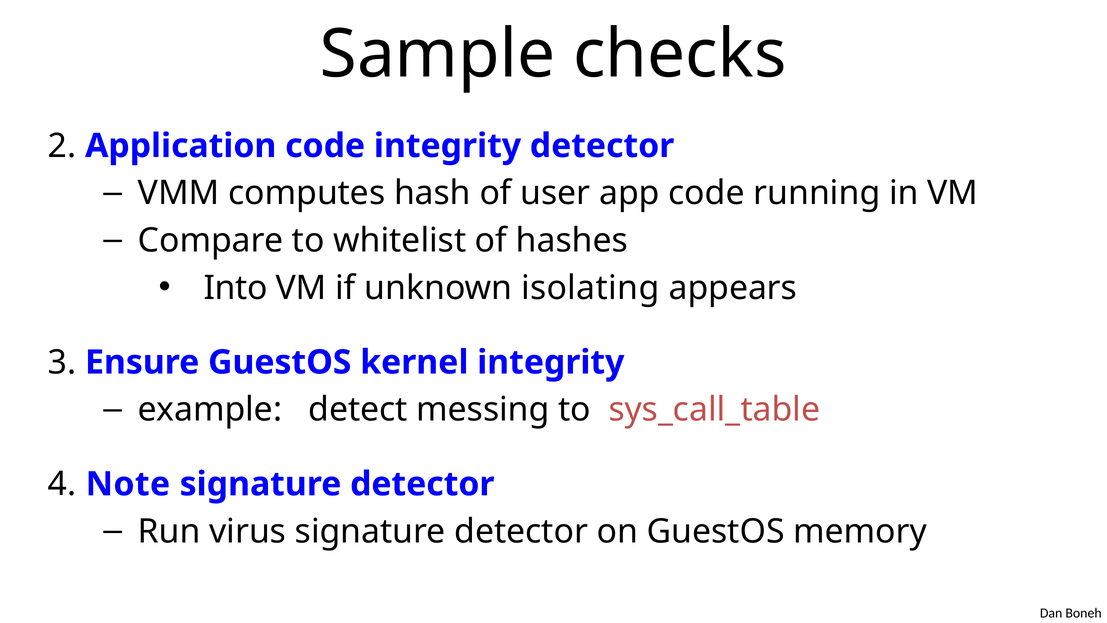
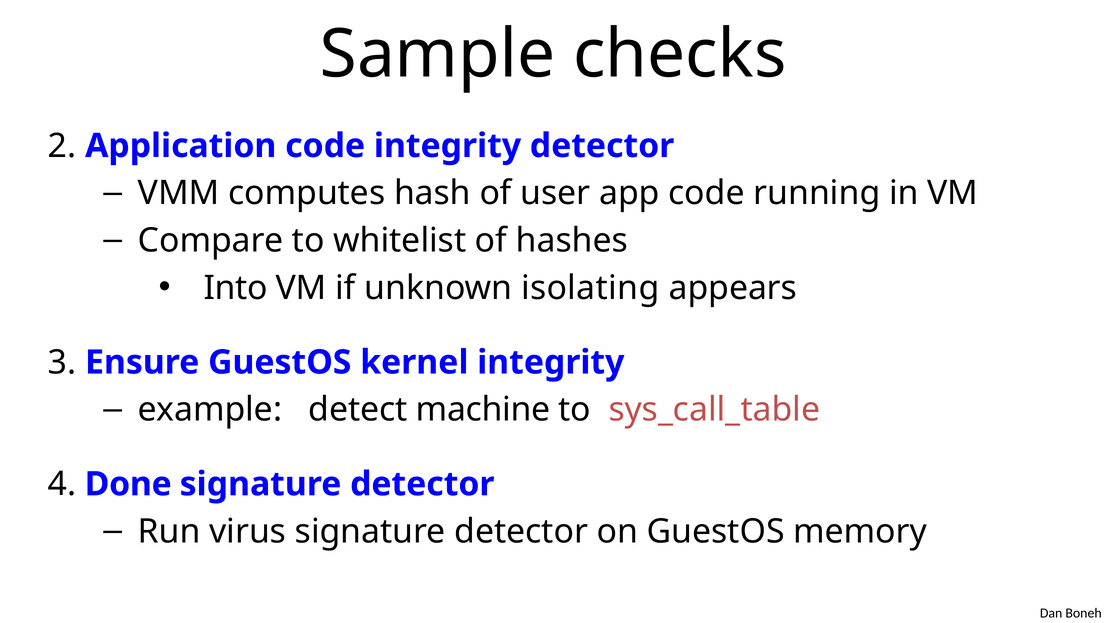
messing: messing -> machine (483, 410)
Note: Note -> Done (128, 484)
